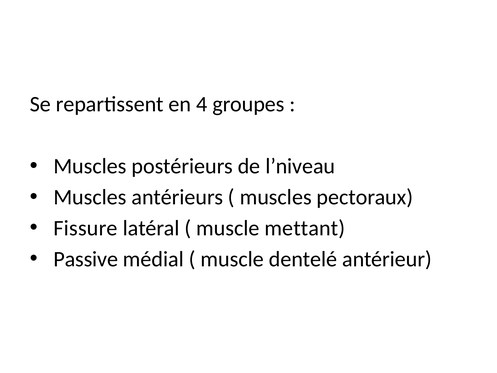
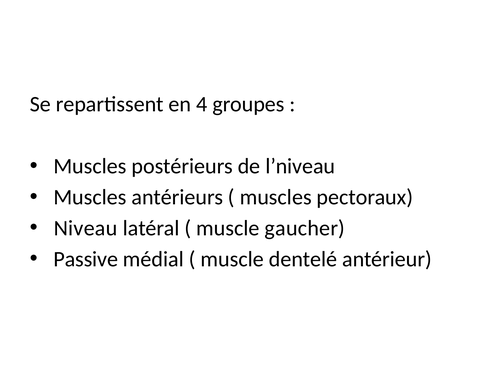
Fissure: Fissure -> Niveau (86, 228)
mettant: mettant -> gaucher (305, 228)
